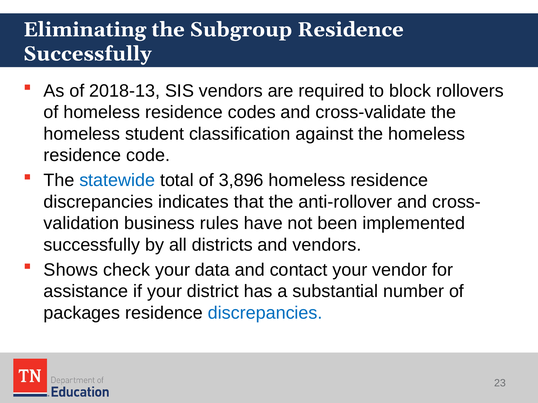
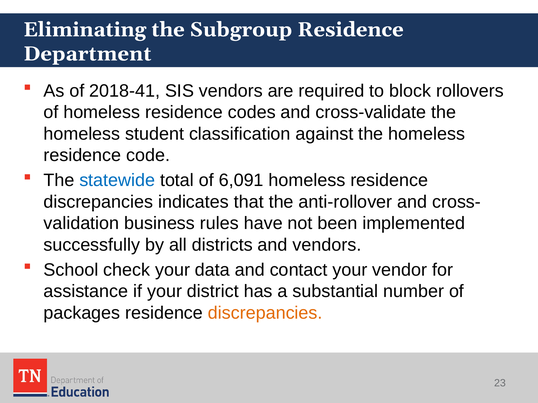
Successfully: Successfully -> Department (87, 54)
2018-13: 2018-13 -> 2018-41 (125, 91)
3,896: 3,896 -> 6,091 (241, 181)
Shows: Shows -> School (71, 270)
discrepancies colour: blue -> orange (265, 313)
